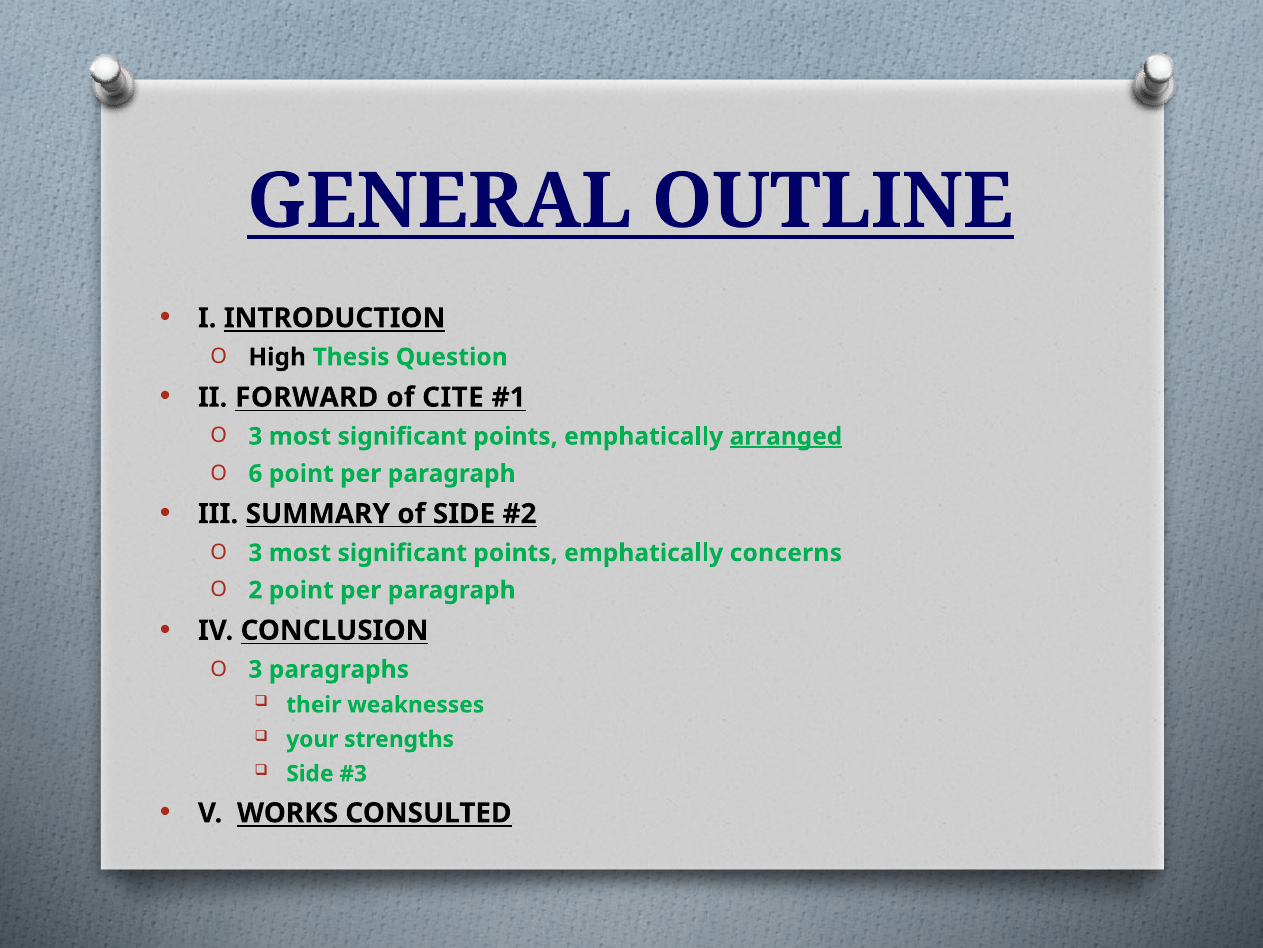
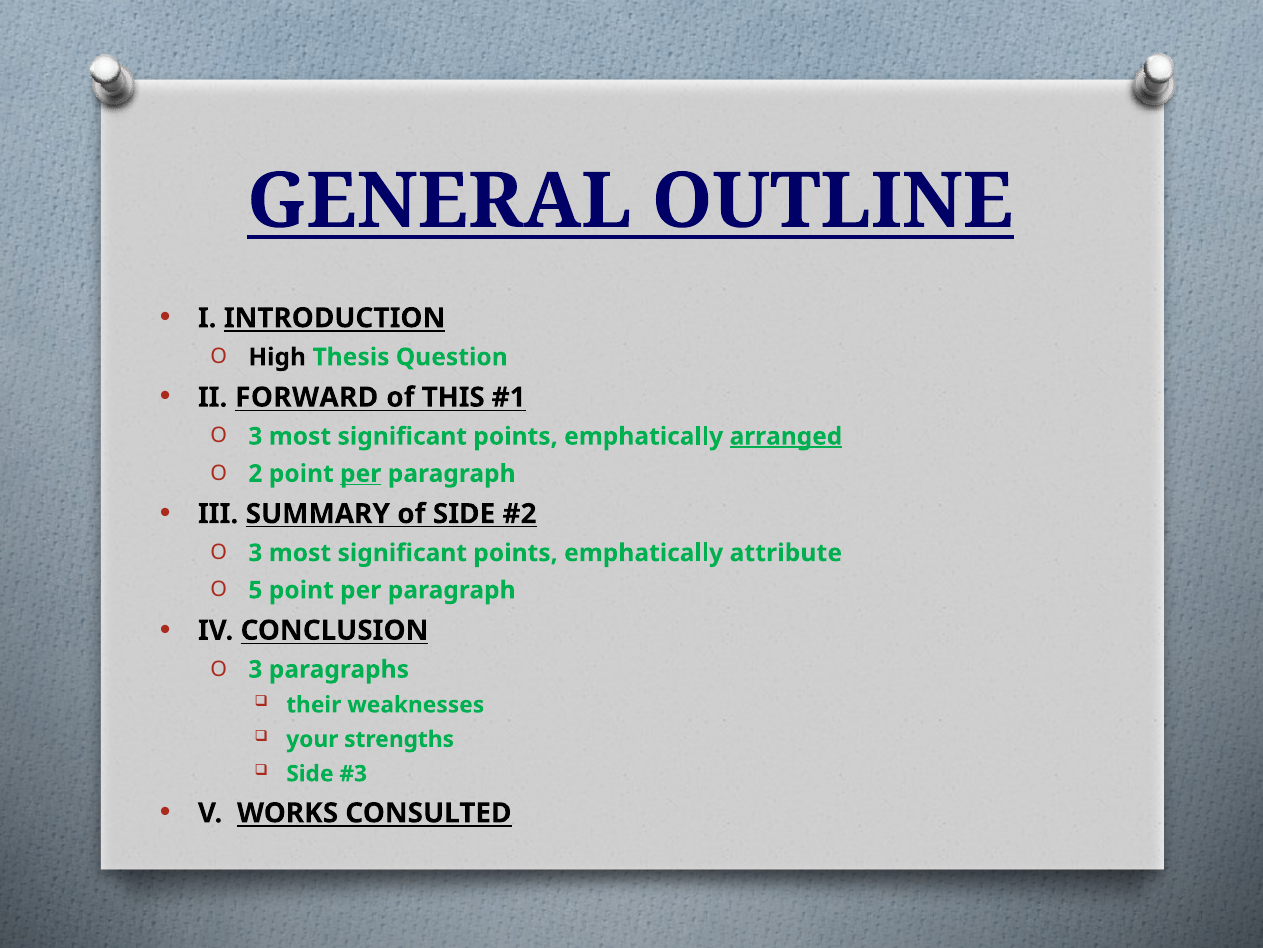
CITE: CITE -> THIS (453, 397)
6: 6 -> 2 (255, 473)
per underline: none -> present (361, 473)
concerns: concerns -> attribute (786, 553)
2: 2 -> 5 (255, 590)
